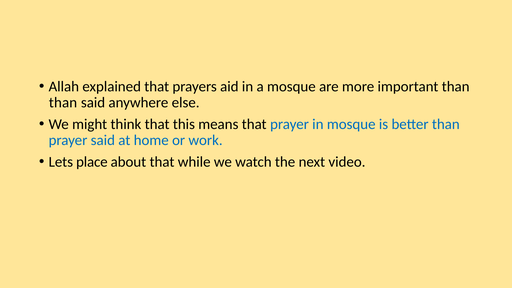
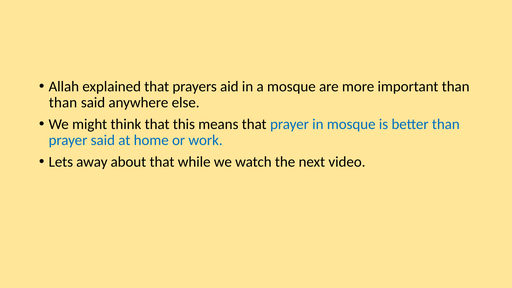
place: place -> away (92, 162)
